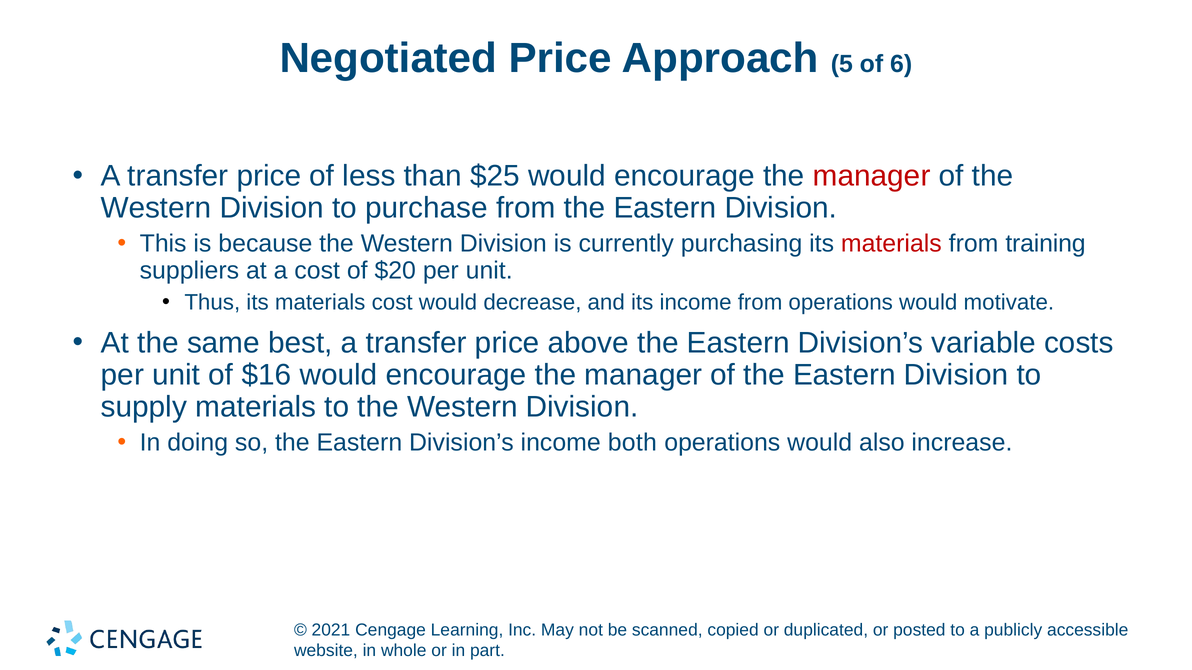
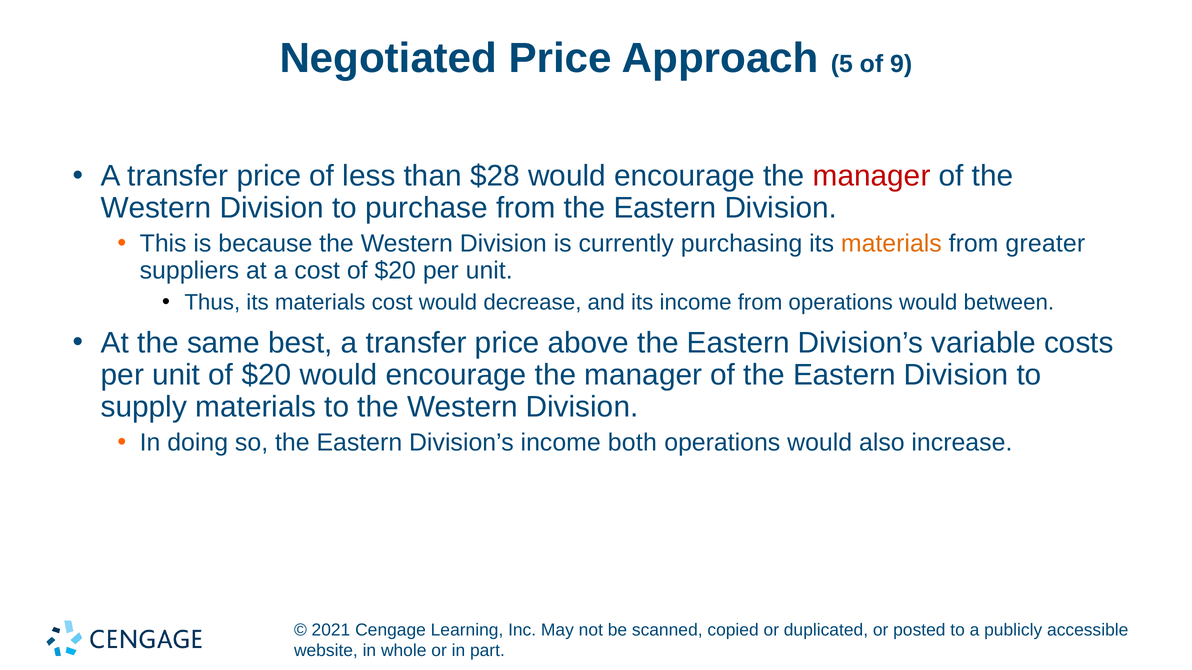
6: 6 -> 9 (901, 64)
$25: $25 -> $28 (495, 176)
materials colour: red -> orange (891, 244)
training: training -> greater (1045, 244)
motivate: motivate -> between (1009, 302)
unit of $16: $16 -> $20 (266, 375)
